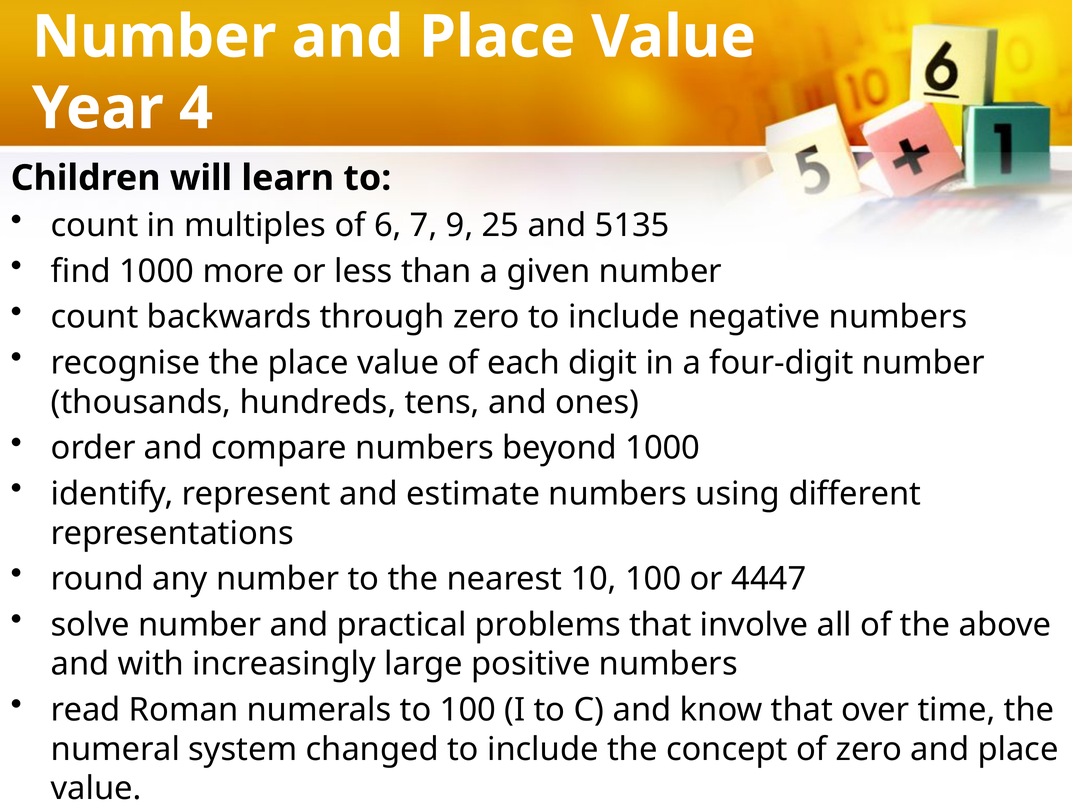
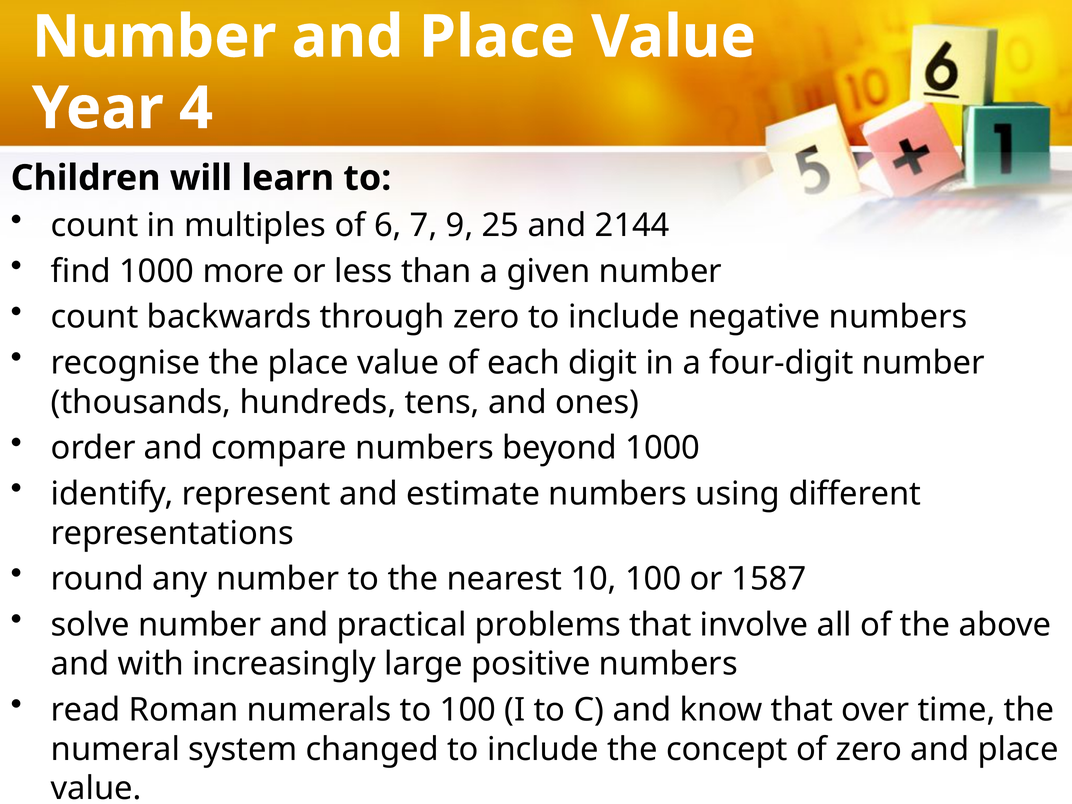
5135: 5135 -> 2144 (632, 225)
4447: 4447 -> 1587 (769, 579)
